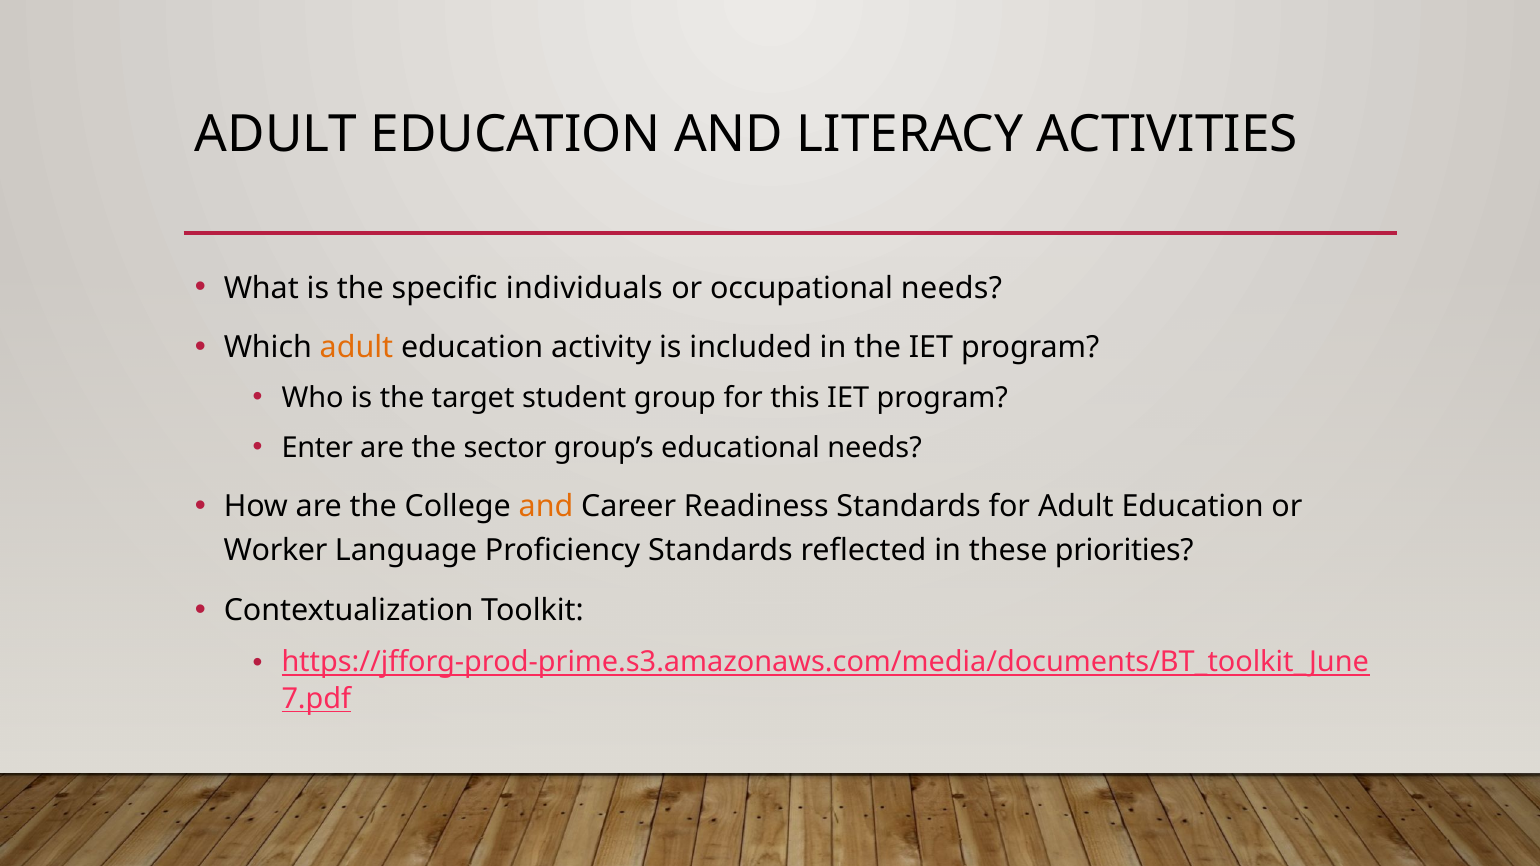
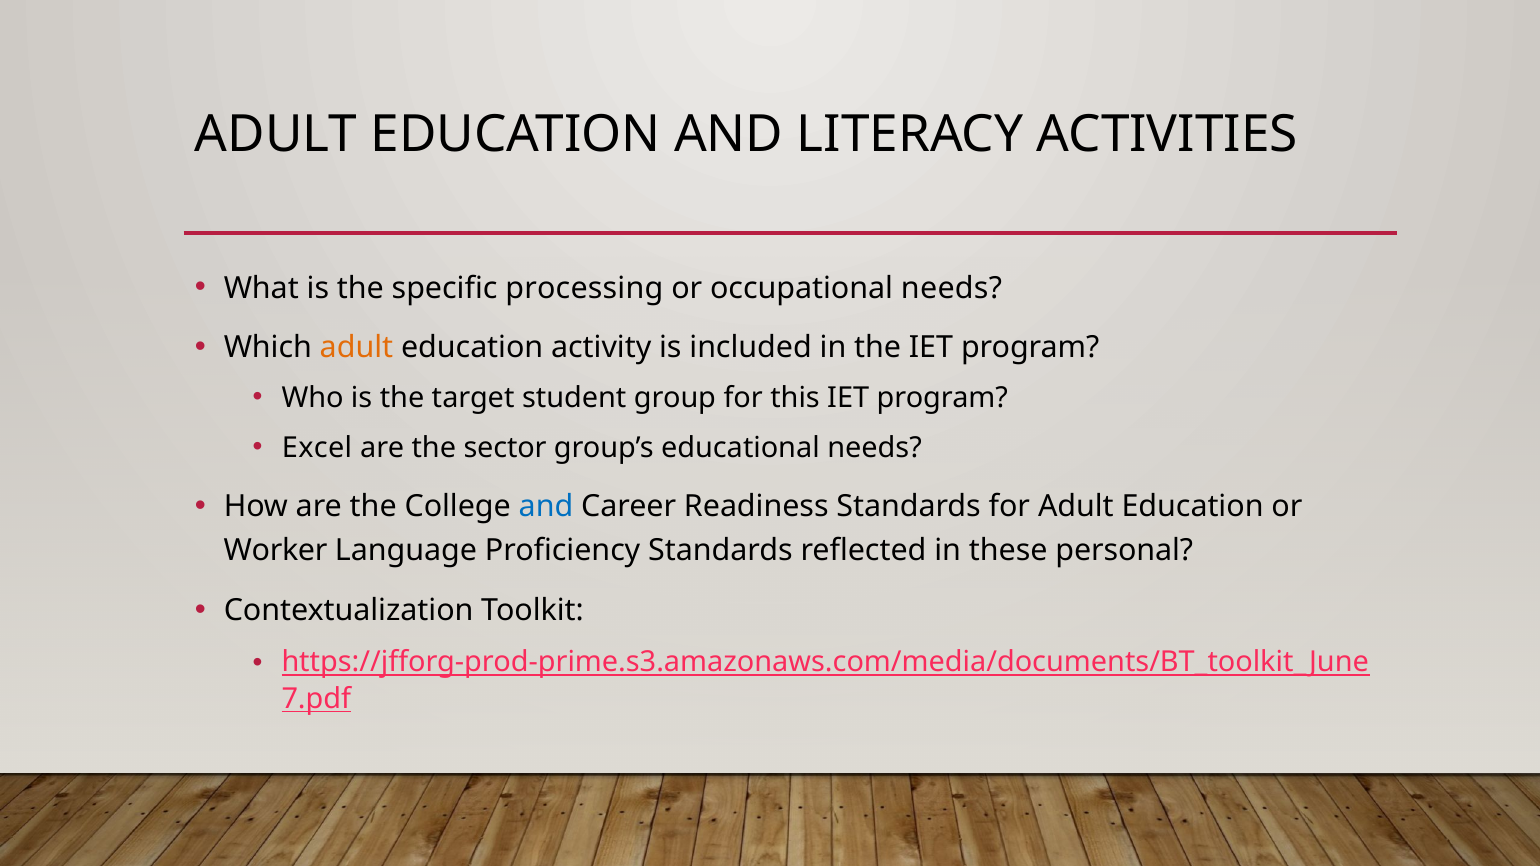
individuals: individuals -> processing (584, 288)
Enter: Enter -> Excel (317, 448)
and colour: orange -> blue (546, 507)
priorities: priorities -> personal (1124, 551)
